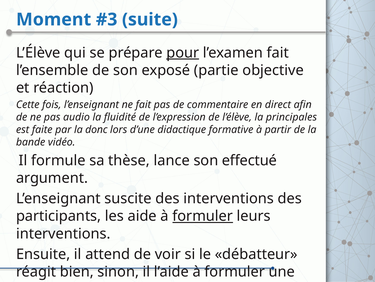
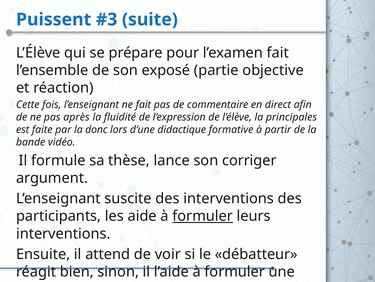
Moment: Moment -> Puissent (54, 20)
pour underline: present -> none (183, 53)
audio: audio -> après (76, 117)
effectué: effectué -> corriger (249, 160)
